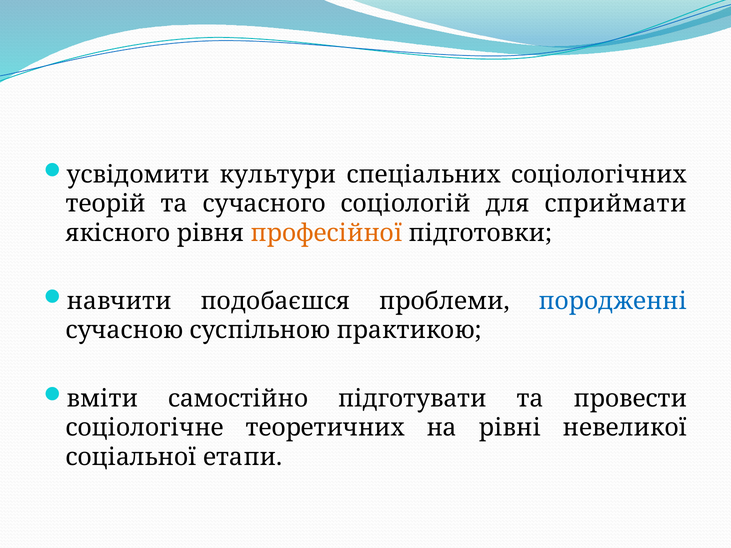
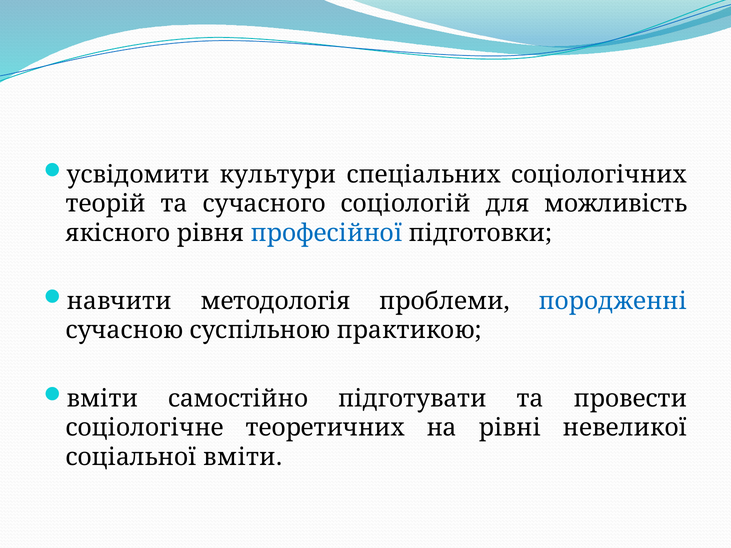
сприймати: сприймати -> можливість (616, 204)
професійної colour: orange -> blue (326, 233)
подобаєшся: подобаєшся -> методологія (276, 301)
соціальної етапи: етапи -> вміти (243, 457)
